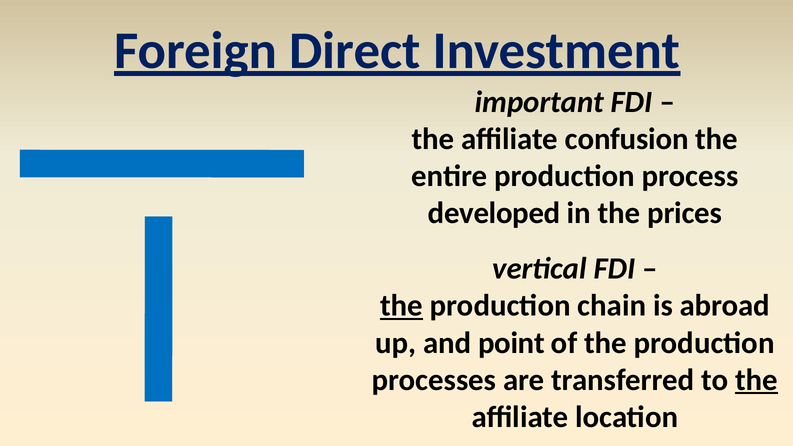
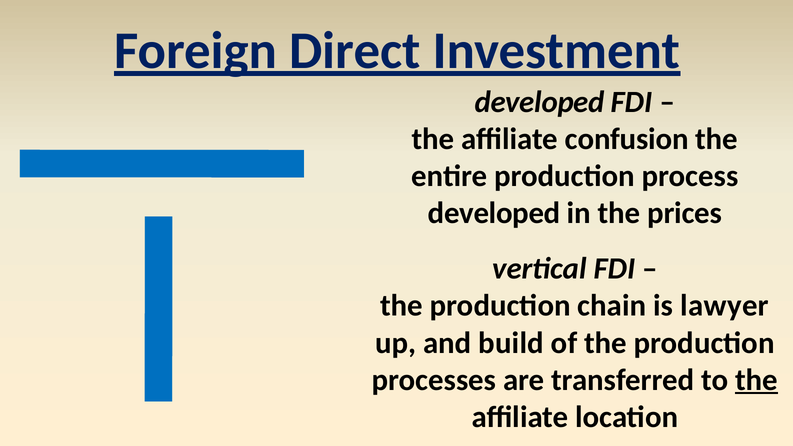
important: important -> developed (540, 102)
the underline: present -> none (402, 306)
abroad: abroad -> lawyer (725, 306)
point: point -> build (511, 343)
